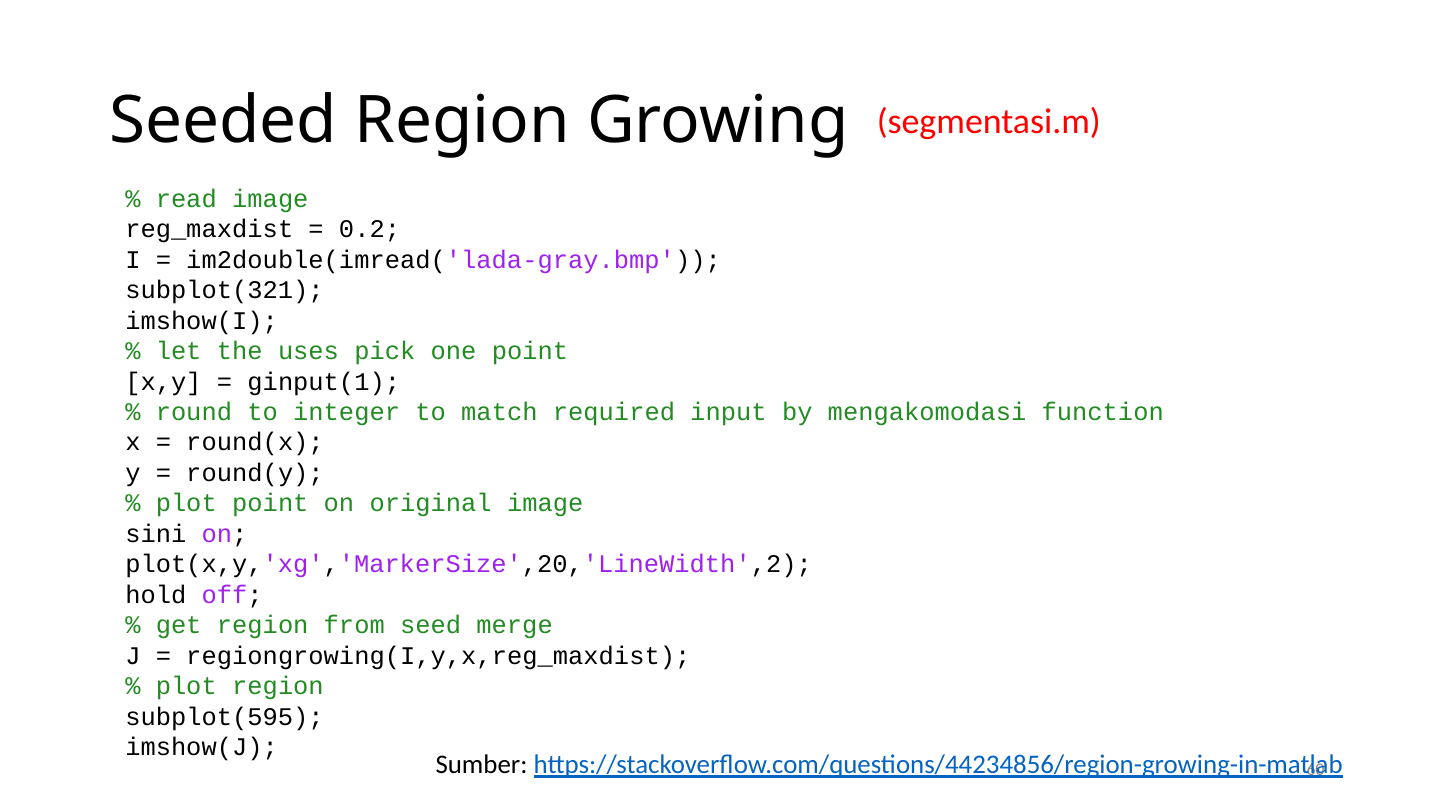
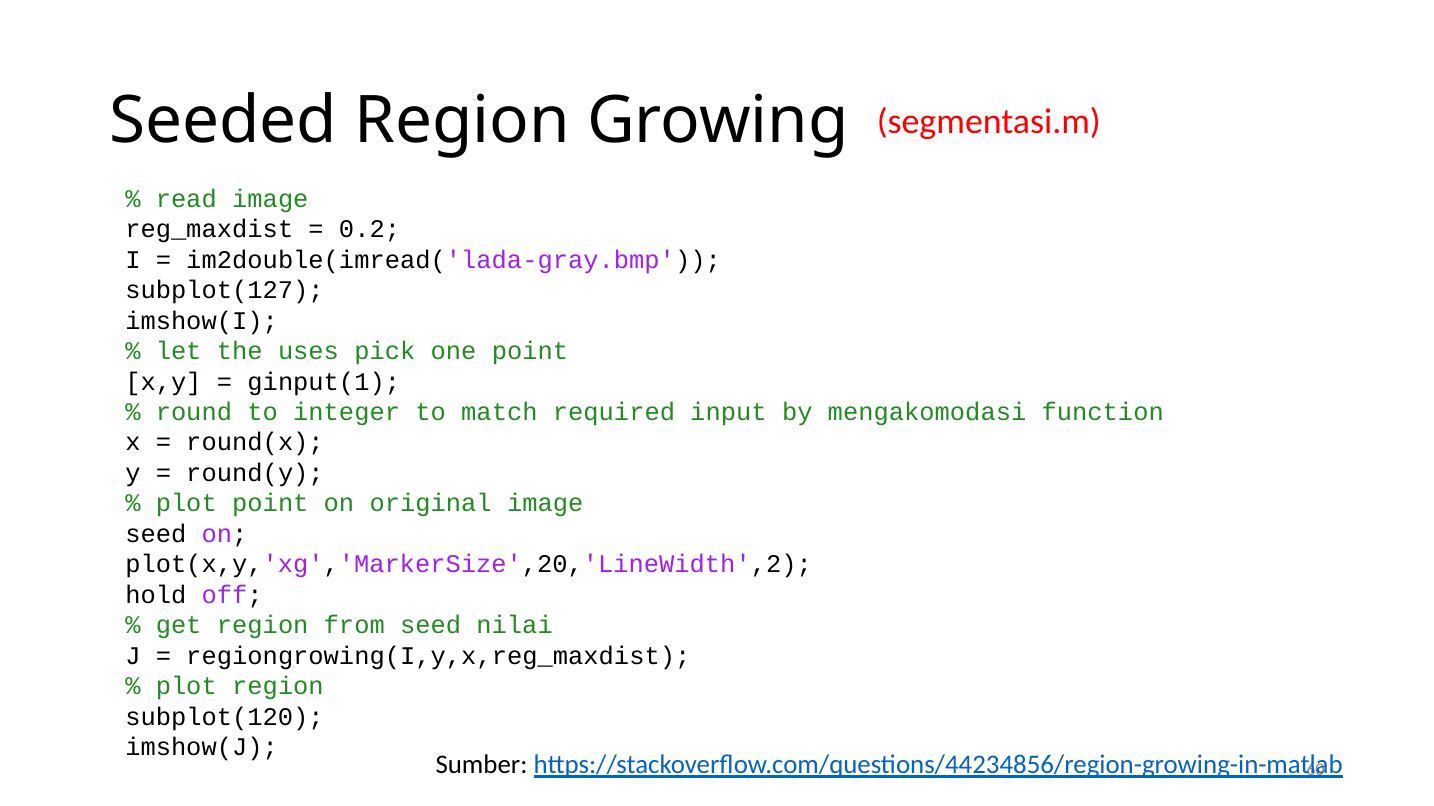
subplot(321: subplot(321 -> subplot(127 (224, 290)
sini: sini -> seed (156, 534)
merge: merge -> nilai (515, 626)
subplot(595: subplot(595 -> subplot(120 (224, 717)
